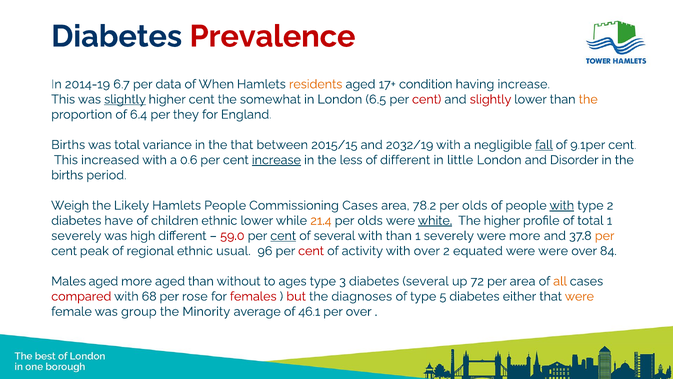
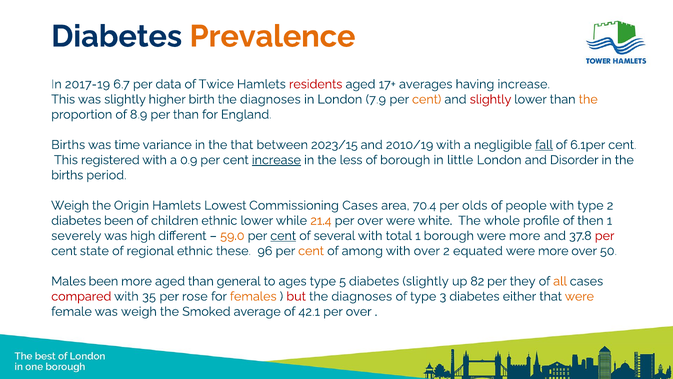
Prevalence colour: red -> orange (272, 36)
2014-19: 2014-19 -> 2017-19 (87, 84)
When: When -> Twice (216, 84)
residents colour: orange -> red (316, 84)
condition: condition -> averages (426, 84)
slightly underline: present -> none (125, 99)
higher cent: cent -> birth (202, 99)
somewhat: somewhat -> diagnoses (270, 99)
6.5: 6.5 -> 7.9 (376, 99)
cent colour: red -> orange (427, 99)
6.4: 6.4 -> 8.9 (139, 114)
per they: they -> than (186, 114)
was total: total -> time (127, 145)
2015/15: 2015/15 -> 2023/15 (334, 145)
2032/19: 2032/19 -> 2010/19 (410, 145)
9.1per: 9.1per -> 6.1per (588, 145)
increased: increased -> registered (110, 160)
0.6: 0.6 -> 0.9 (189, 160)
of different: different -> borough (405, 160)
Likely: Likely -> Origin (131, 205)
Hamlets People: People -> Lowest (225, 205)
78.2: 78.2 -> 70.4 (424, 205)
with underline: present -> none (562, 205)
diabetes have: have -> been (119, 220)
olds: olds -> over (370, 220)
white underline: present -> none (435, 220)
The higher: higher -> whole (502, 220)
of total: total -> then (590, 220)
59.0 colour: red -> orange (232, 236)
with than: than -> total (399, 236)
severely: severely -> borough (449, 236)
per colour: orange -> red (605, 236)
peak: peak -> state (94, 251)
usual: usual -> these (234, 251)
cent colour: red -> orange (311, 251)
activity: activity -> among (362, 251)
were: were -> more (553, 251)
84: 84 -> 50 (608, 251)
Males aged: aged -> been (103, 281)
without: without -> general (239, 281)
3: 3 -> 5 (343, 281)
diabetes several: several -> slightly (426, 281)
72: 72 -> 82 (477, 281)
per area: area -> they (523, 281)
68: 68 -> 35 (149, 296)
females colour: red -> orange (253, 296)
5: 5 -> 3 (443, 296)
was group: group -> weigh (139, 311)
Minority: Minority -> Smoked (206, 311)
46.1: 46.1 -> 42.1 (309, 311)
